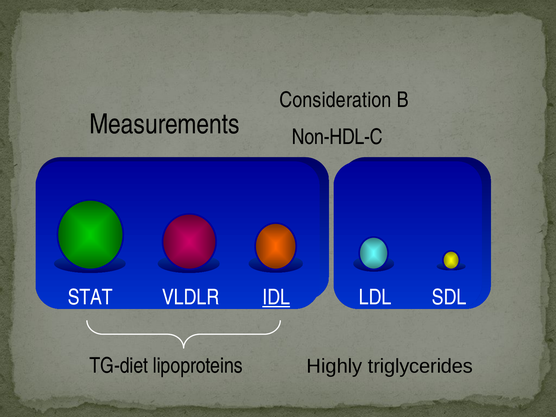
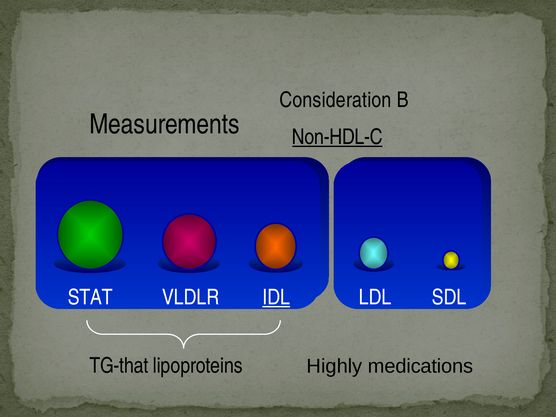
Non-HDL-C underline: none -> present (337, 137)
TG-diet: TG-diet -> TG-that (119, 366)
triglycerides: triglycerides -> medications (421, 366)
